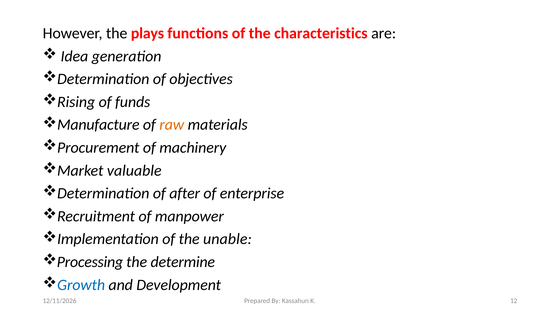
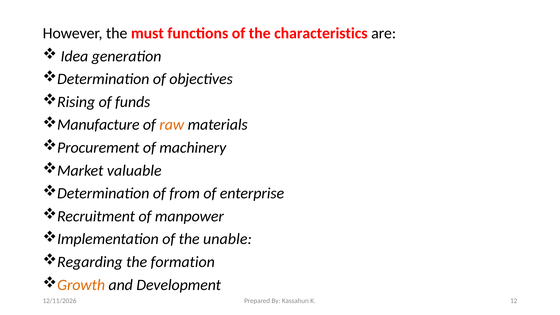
plays: plays -> must (147, 33)
after: after -> from (185, 193)
Processing: Processing -> Regarding (90, 262)
determine: determine -> formation (183, 262)
Growth colour: blue -> orange (81, 285)
